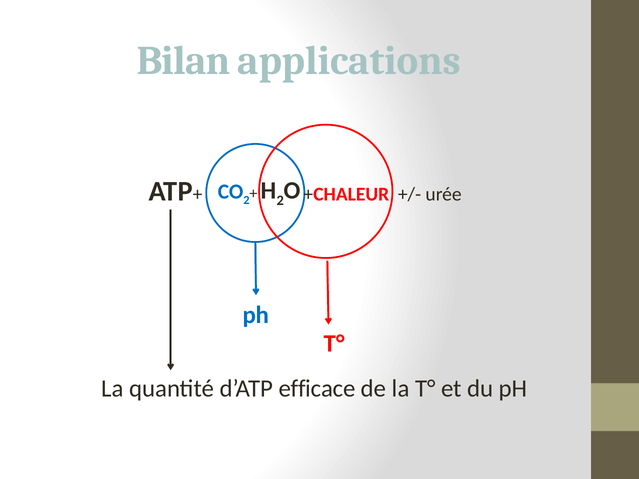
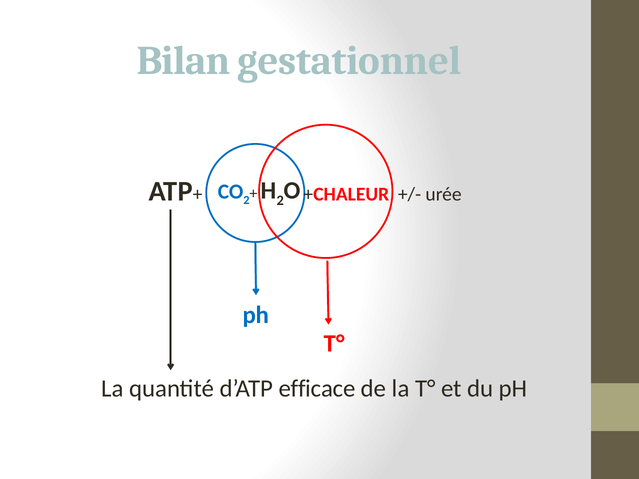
applications: applications -> gestationnel (349, 61)
